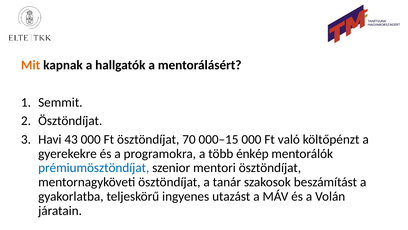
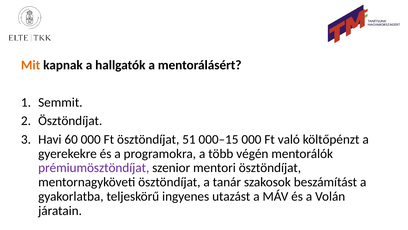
43: 43 -> 60 (71, 139)
70: 70 -> 51 (189, 139)
énkép: énkép -> végén (252, 153)
prémiumösztöndíjat colour: blue -> purple (94, 168)
